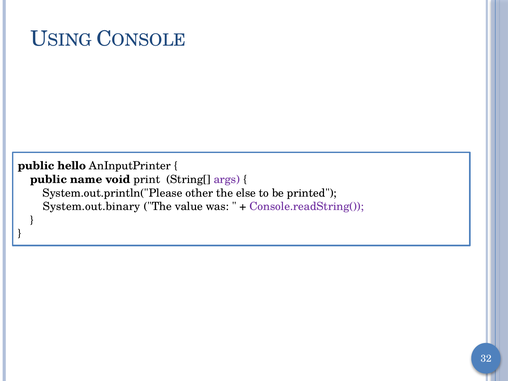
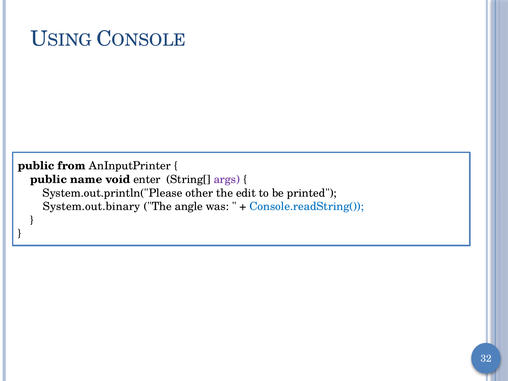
hello: hello -> from (72, 166)
print: print -> enter (147, 179)
else: else -> edit (246, 193)
value: value -> angle (189, 207)
Console.readString( colour: purple -> blue (307, 207)
